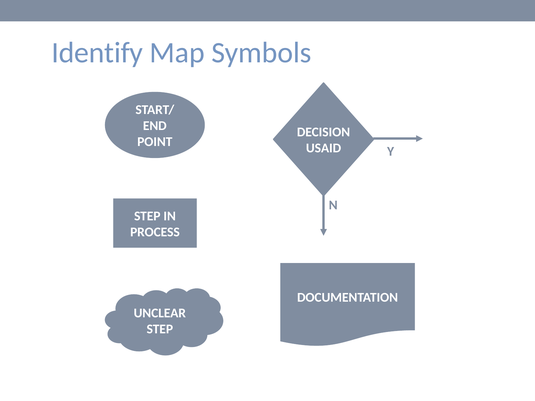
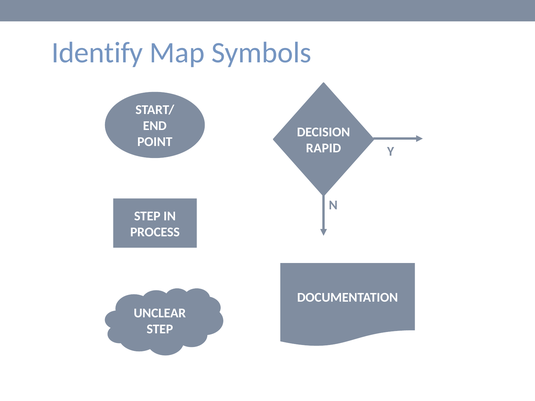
USAID: USAID -> RAPID (324, 148)
